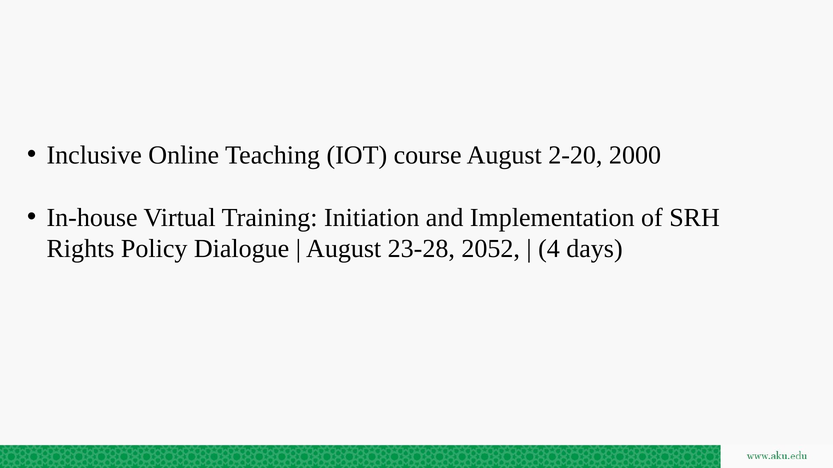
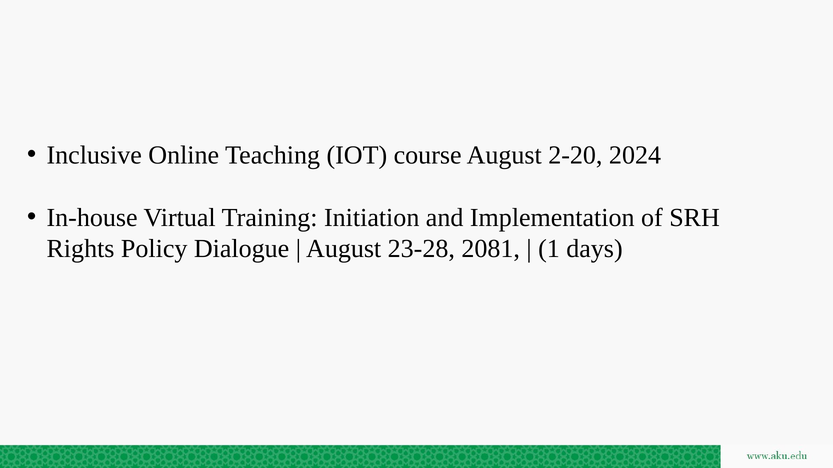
2000: 2000 -> 2024 (635, 155)
2052: 2052 -> 2081 (491, 249)
4: 4 -> 1 (549, 249)
